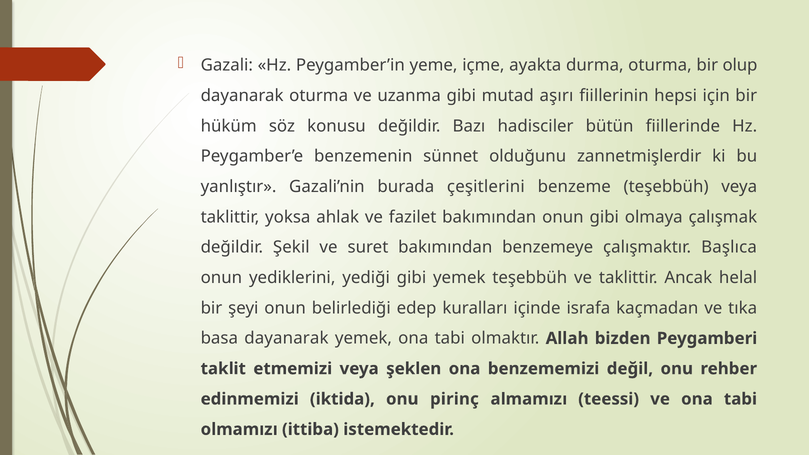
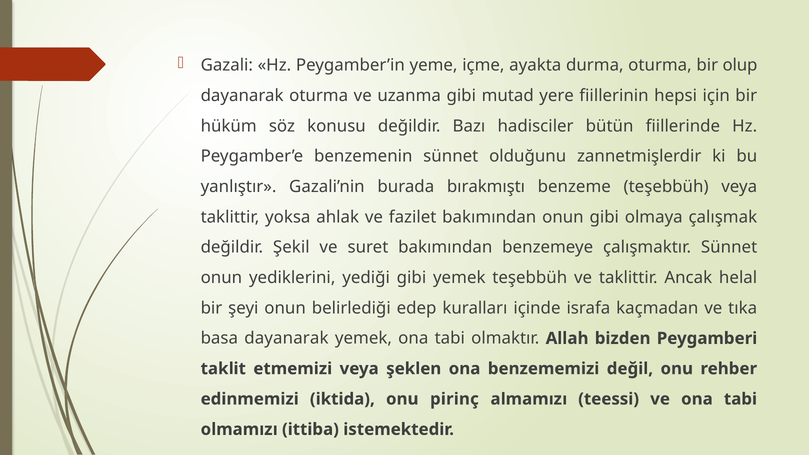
aşırı: aşırı -> yere (557, 96)
çeşitlerini: çeşitlerini -> bırakmıştı (486, 187)
çalışmaktır Başlıca: Başlıca -> Sünnet (729, 247)
